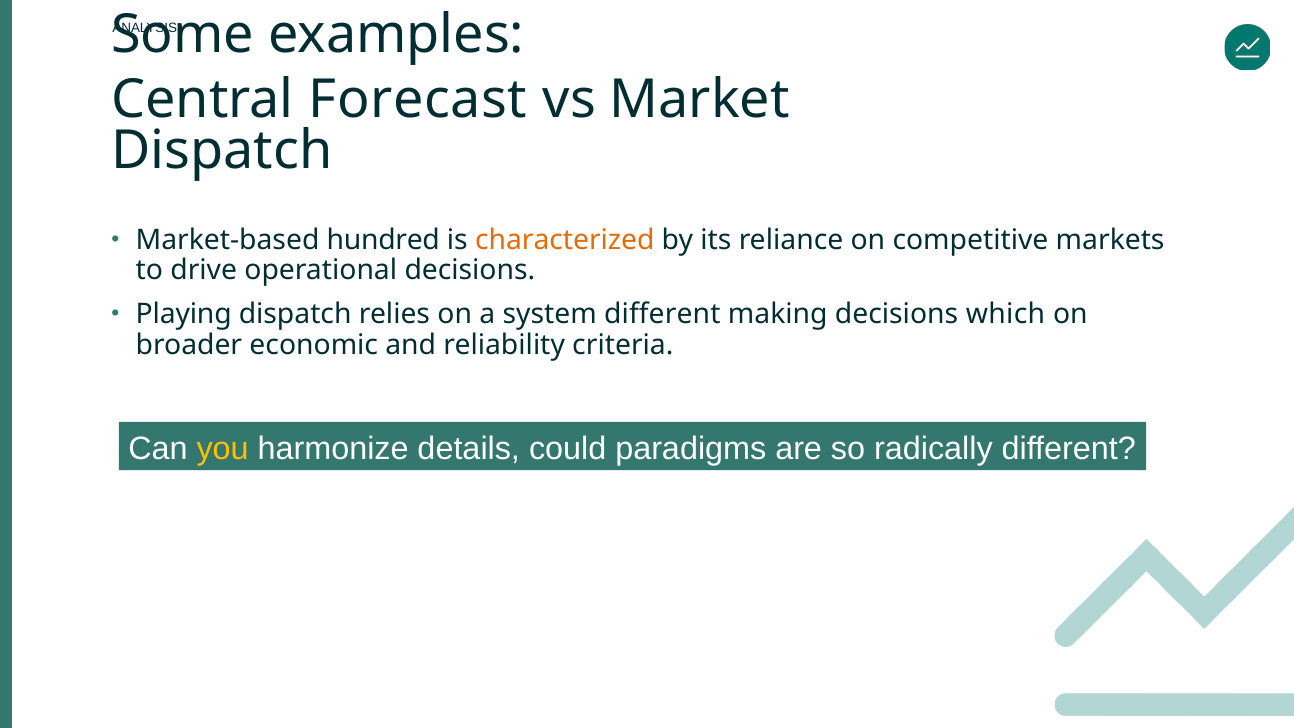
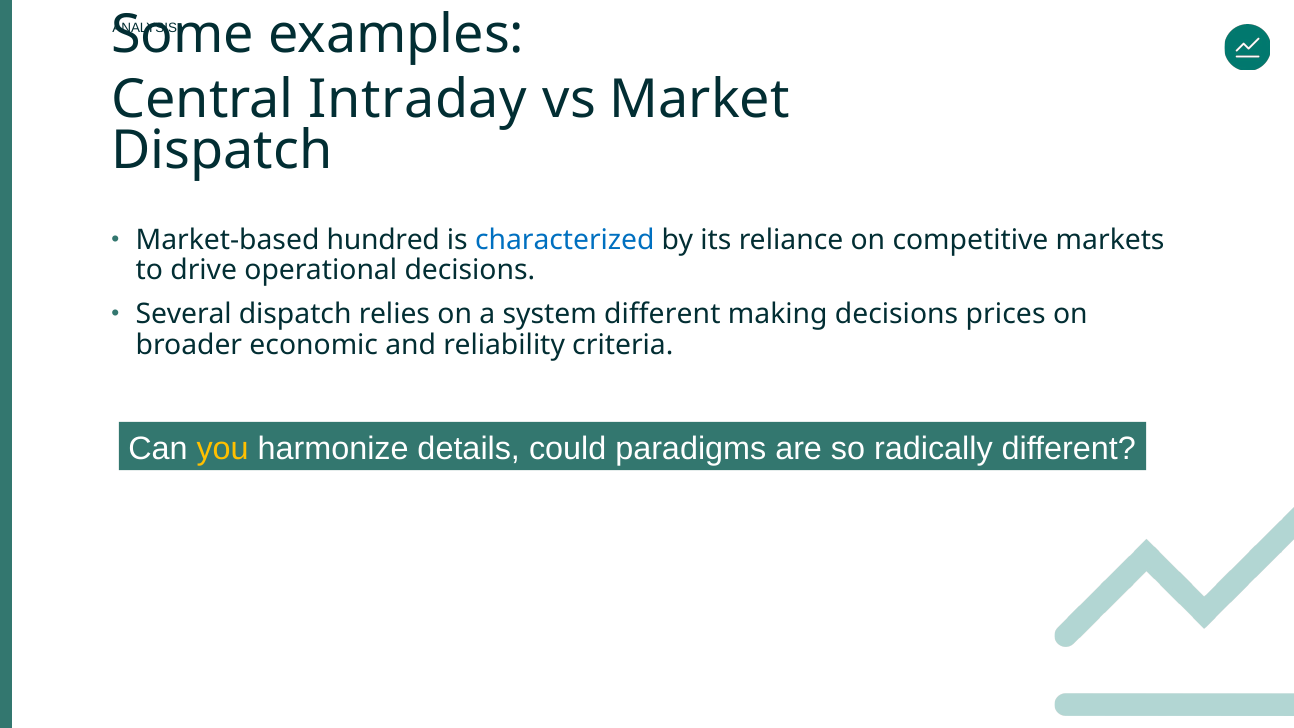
Forecast: Forecast -> Intraday (418, 100)
characterized colour: orange -> blue (565, 240)
Playing: Playing -> Several (184, 315)
which: which -> prices (1006, 315)
